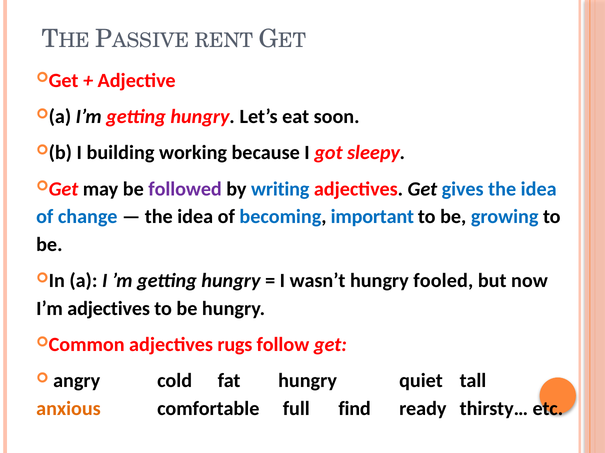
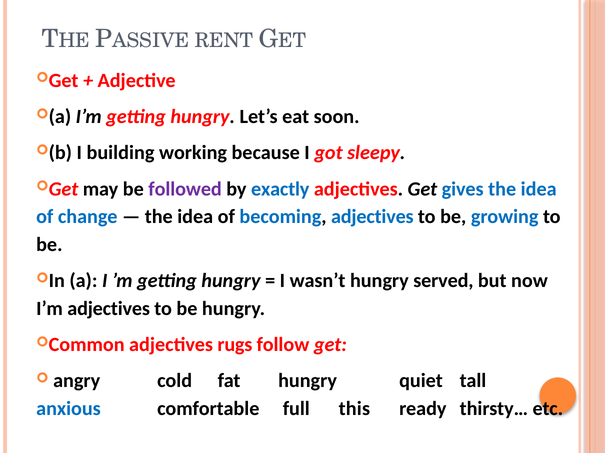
writing: writing -> exactly (280, 189)
becoming important: important -> adjectives (372, 217)
fooled: fooled -> served (443, 281)
anxious colour: orange -> blue (68, 409)
find: find -> this (354, 409)
